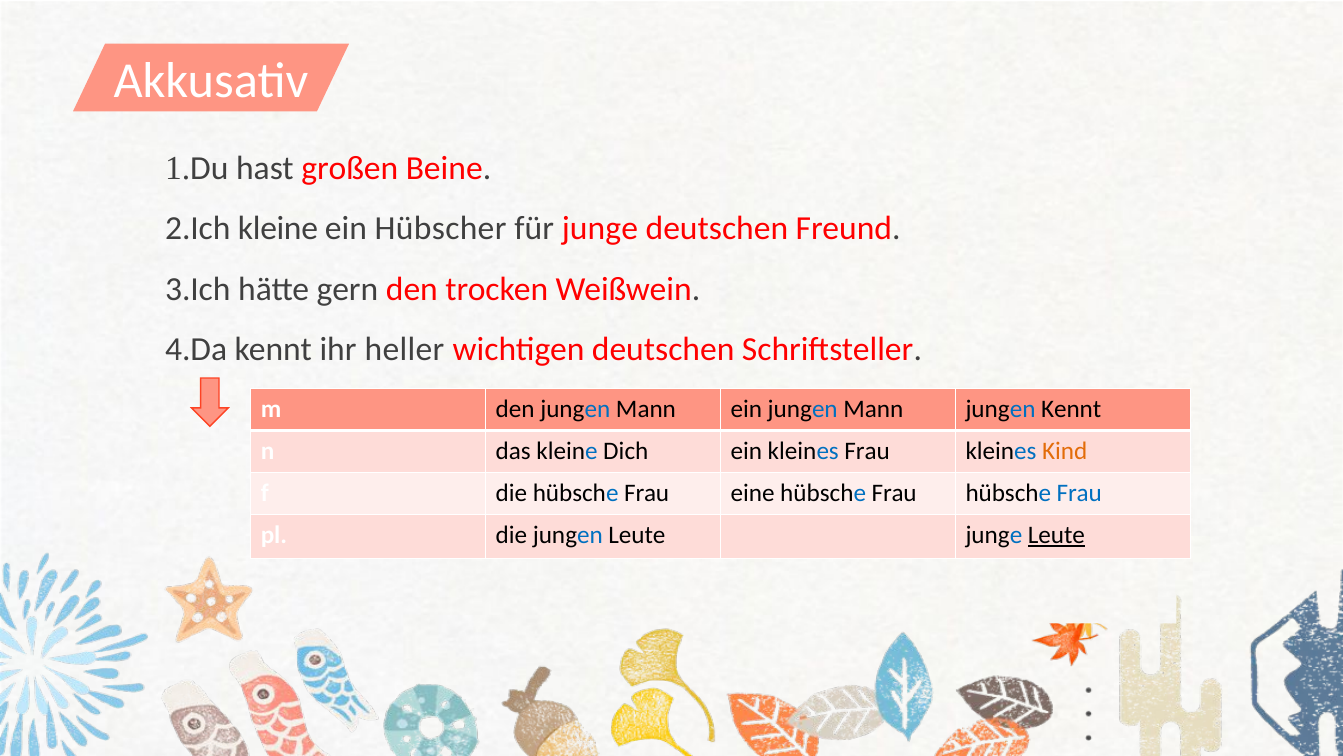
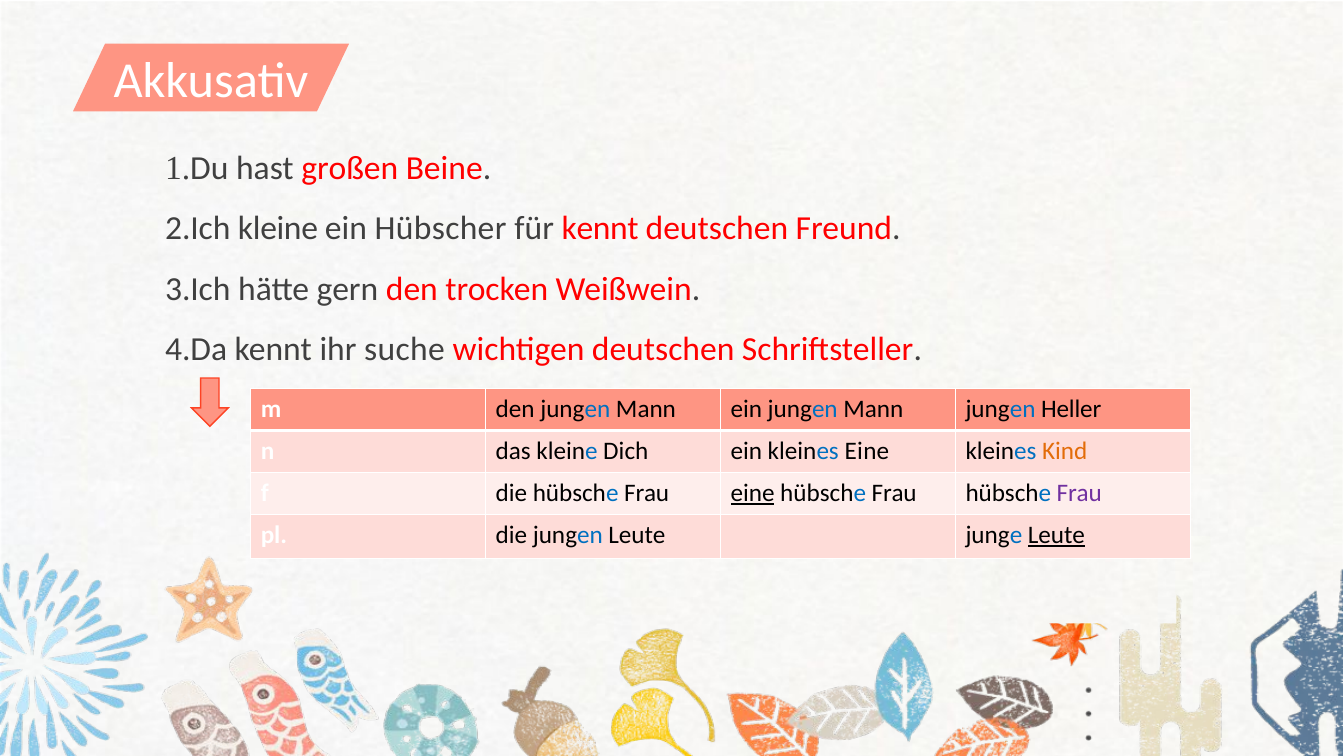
für junge: junge -> kennt (600, 228)
heller: heller -> suche (404, 349)
jungen Kennt: Kennt -> Heller (1071, 409)
kleines Frau: Frau -> Eine (867, 451)
eine underline: none -> present (753, 493)
Frau colour: blue -> purple (1079, 493)
